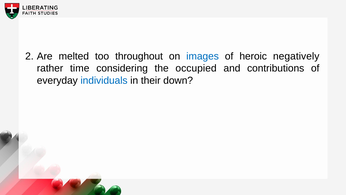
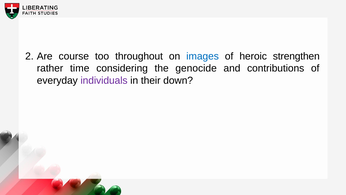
melted: melted -> course (74, 56)
negatively: negatively -> strengthen (296, 56)
occupied: occupied -> genocide (196, 68)
individuals colour: blue -> purple (104, 80)
